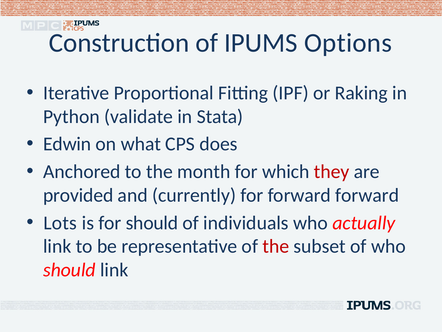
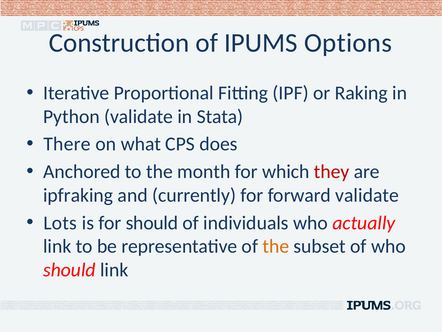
Edwin: Edwin -> There (67, 144)
provided: provided -> ipfraking (78, 195)
forward forward: forward -> validate (367, 195)
the colour: red -> orange (276, 246)
